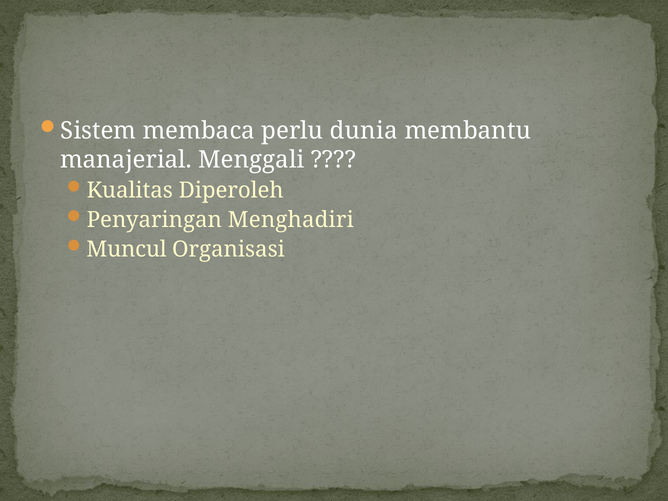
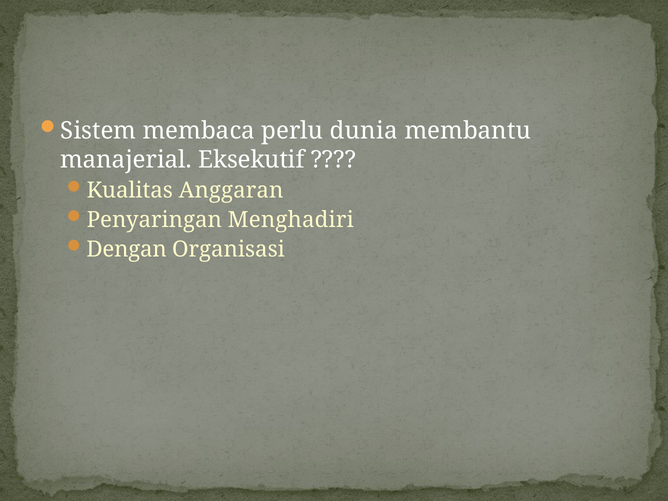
Menggali: Menggali -> Eksekutif (251, 160)
Diperoleh: Diperoleh -> Anggaran (231, 190)
Muncul: Muncul -> Dengan (127, 249)
